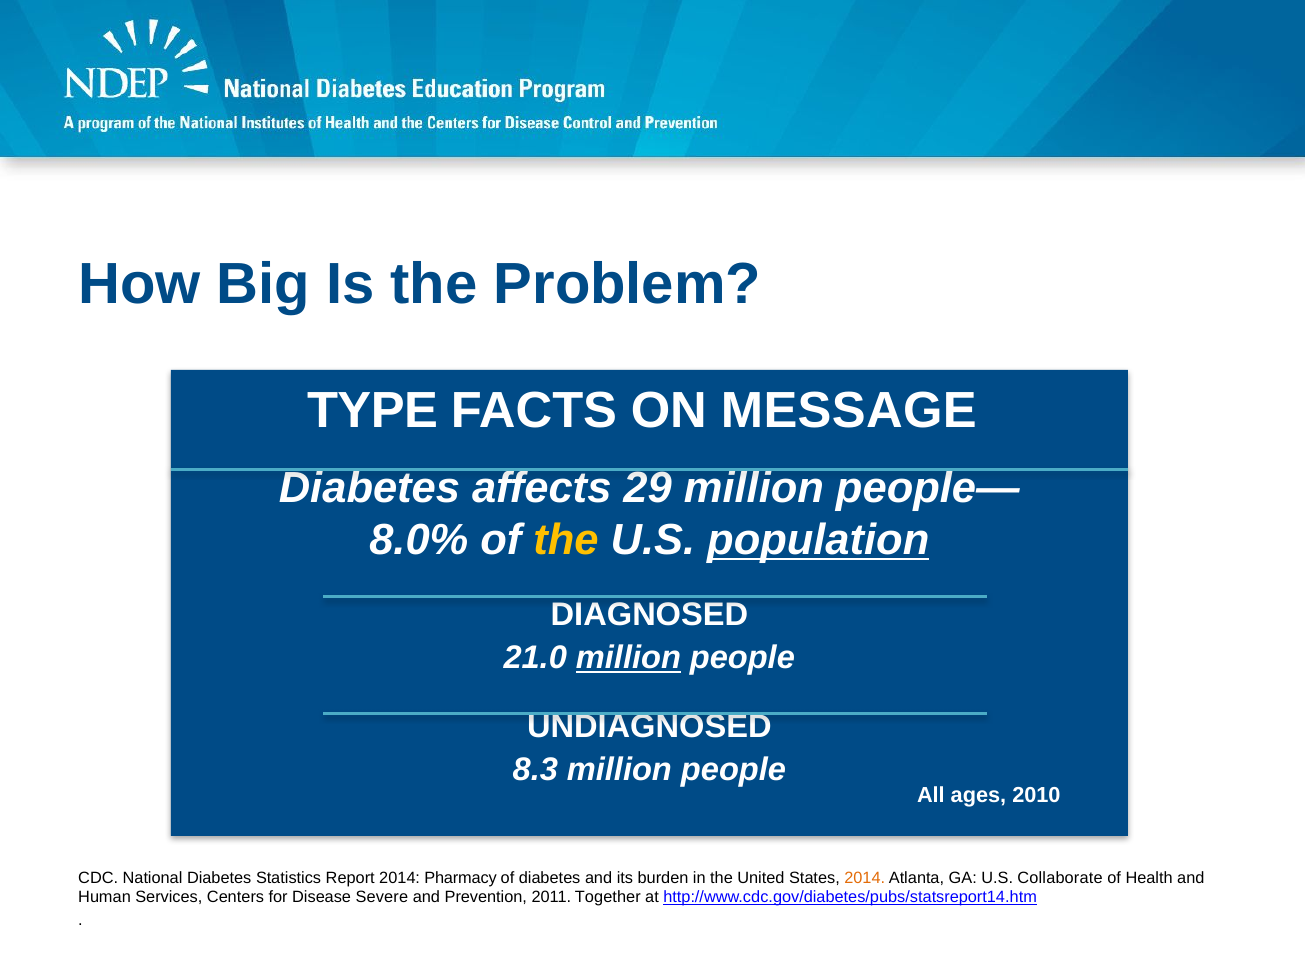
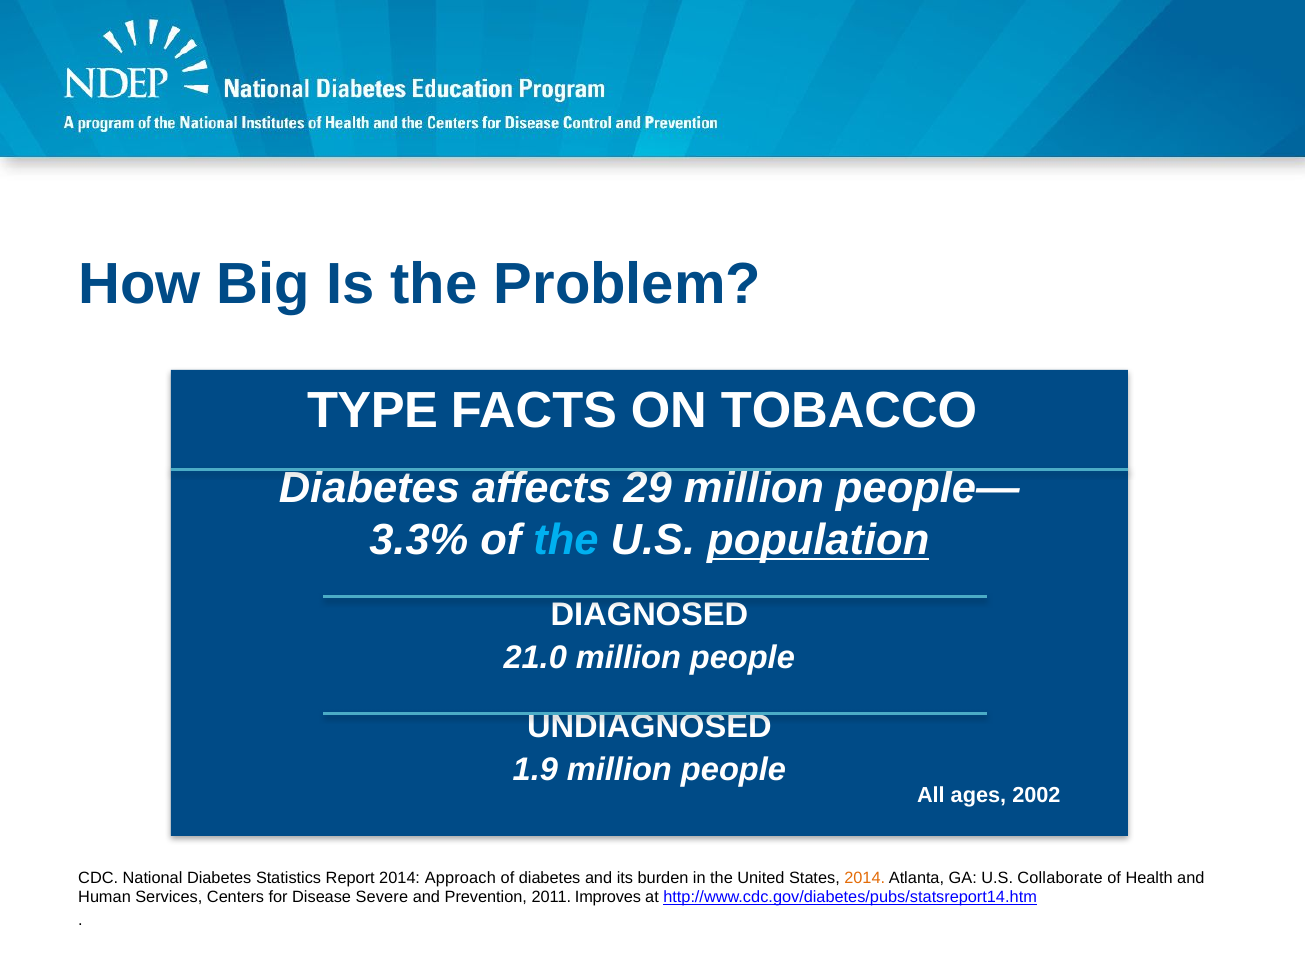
MESSAGE: MESSAGE -> TOBACCO (849, 410)
8.0%: 8.0% -> 3.3% (419, 540)
the colour: yellow -> light blue (566, 540)
million underline: present -> none (628, 658)
8.3: 8.3 -> 1.9 (535, 769)
2010: 2010 -> 2002 (1036, 795)
Pharmacy: Pharmacy -> Approach (460, 877)
Together: Together -> Improves (608, 897)
